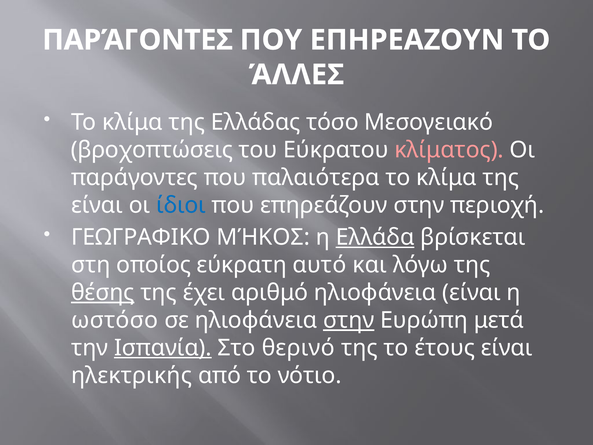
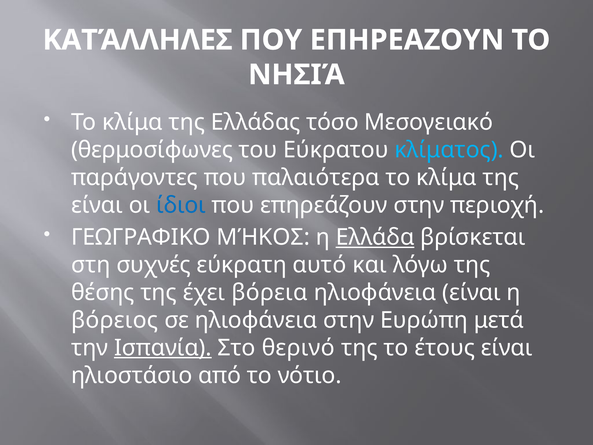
ΠΑΡΆΓΟΝΤΕΣ: ΠΑΡΆΓΟΝΤΕΣ -> ΚΑΤΆΛΛΗΛΕΣ (137, 40)
ΆΛΛΕΣ: ΆΛΛΕΣ -> ΝΗΣΙΆ (296, 75)
βροχοπτώσεις: βροχοπτώσεις -> θερμοσίφωνες (152, 150)
κλίματος colour: pink -> light blue (449, 150)
οποίος: οποίος -> συχνές (154, 265)
θέσης underline: present -> none (103, 292)
αριθμό: αριθμό -> βόρεια (270, 292)
ωστόσο: ωστόσο -> βόρειος (115, 320)
στην underline: present -> none (349, 320)
ηλεκτρικής: ηλεκτρικής -> ηλιοστάσιο (132, 375)
